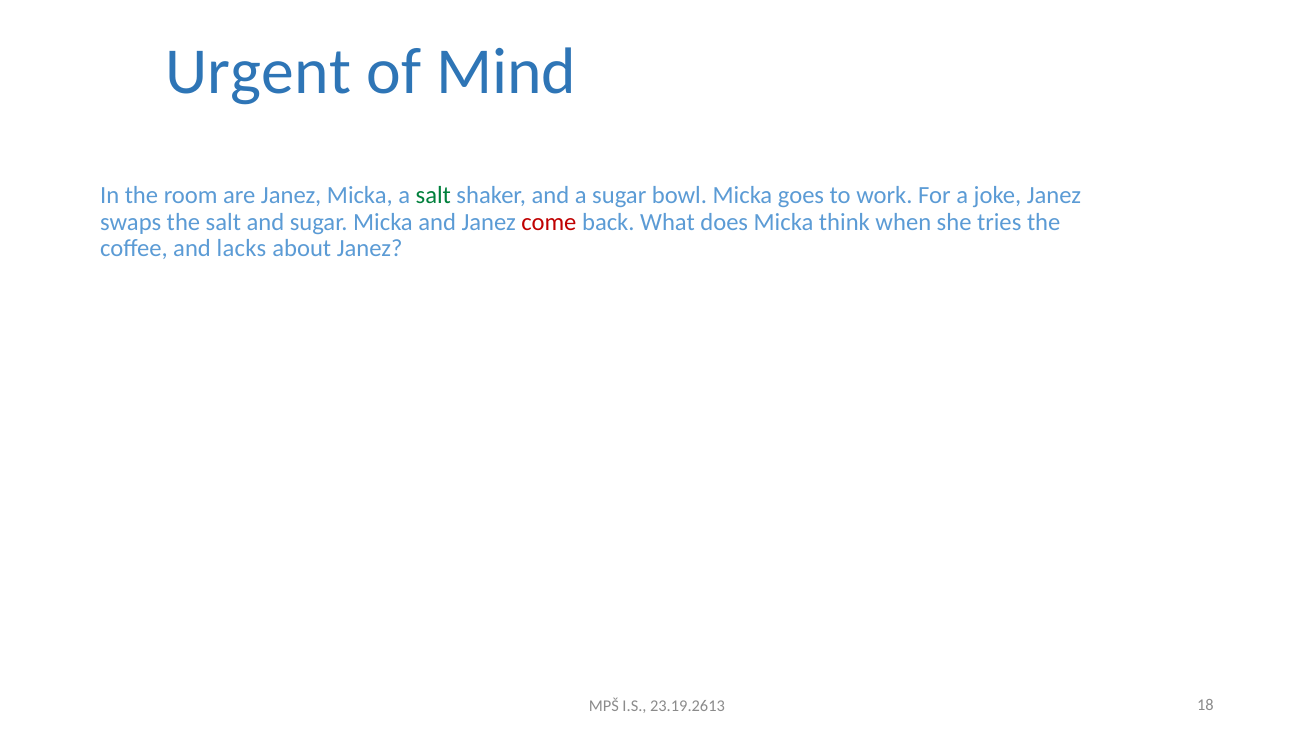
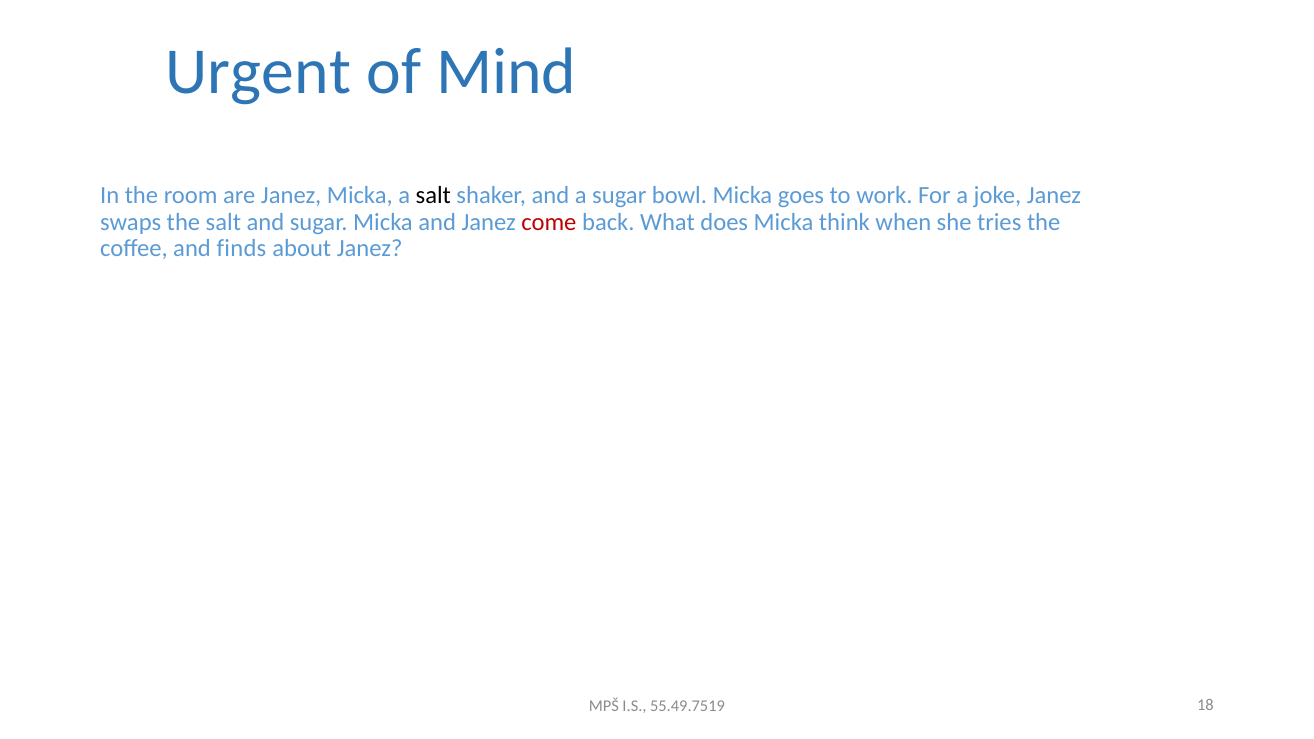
salt colour: green -> black (433, 196)
lacks: lacks -> finds (241, 249)
23.19.2613: 23.19.2613 -> 55.49.7519 (688, 706)
